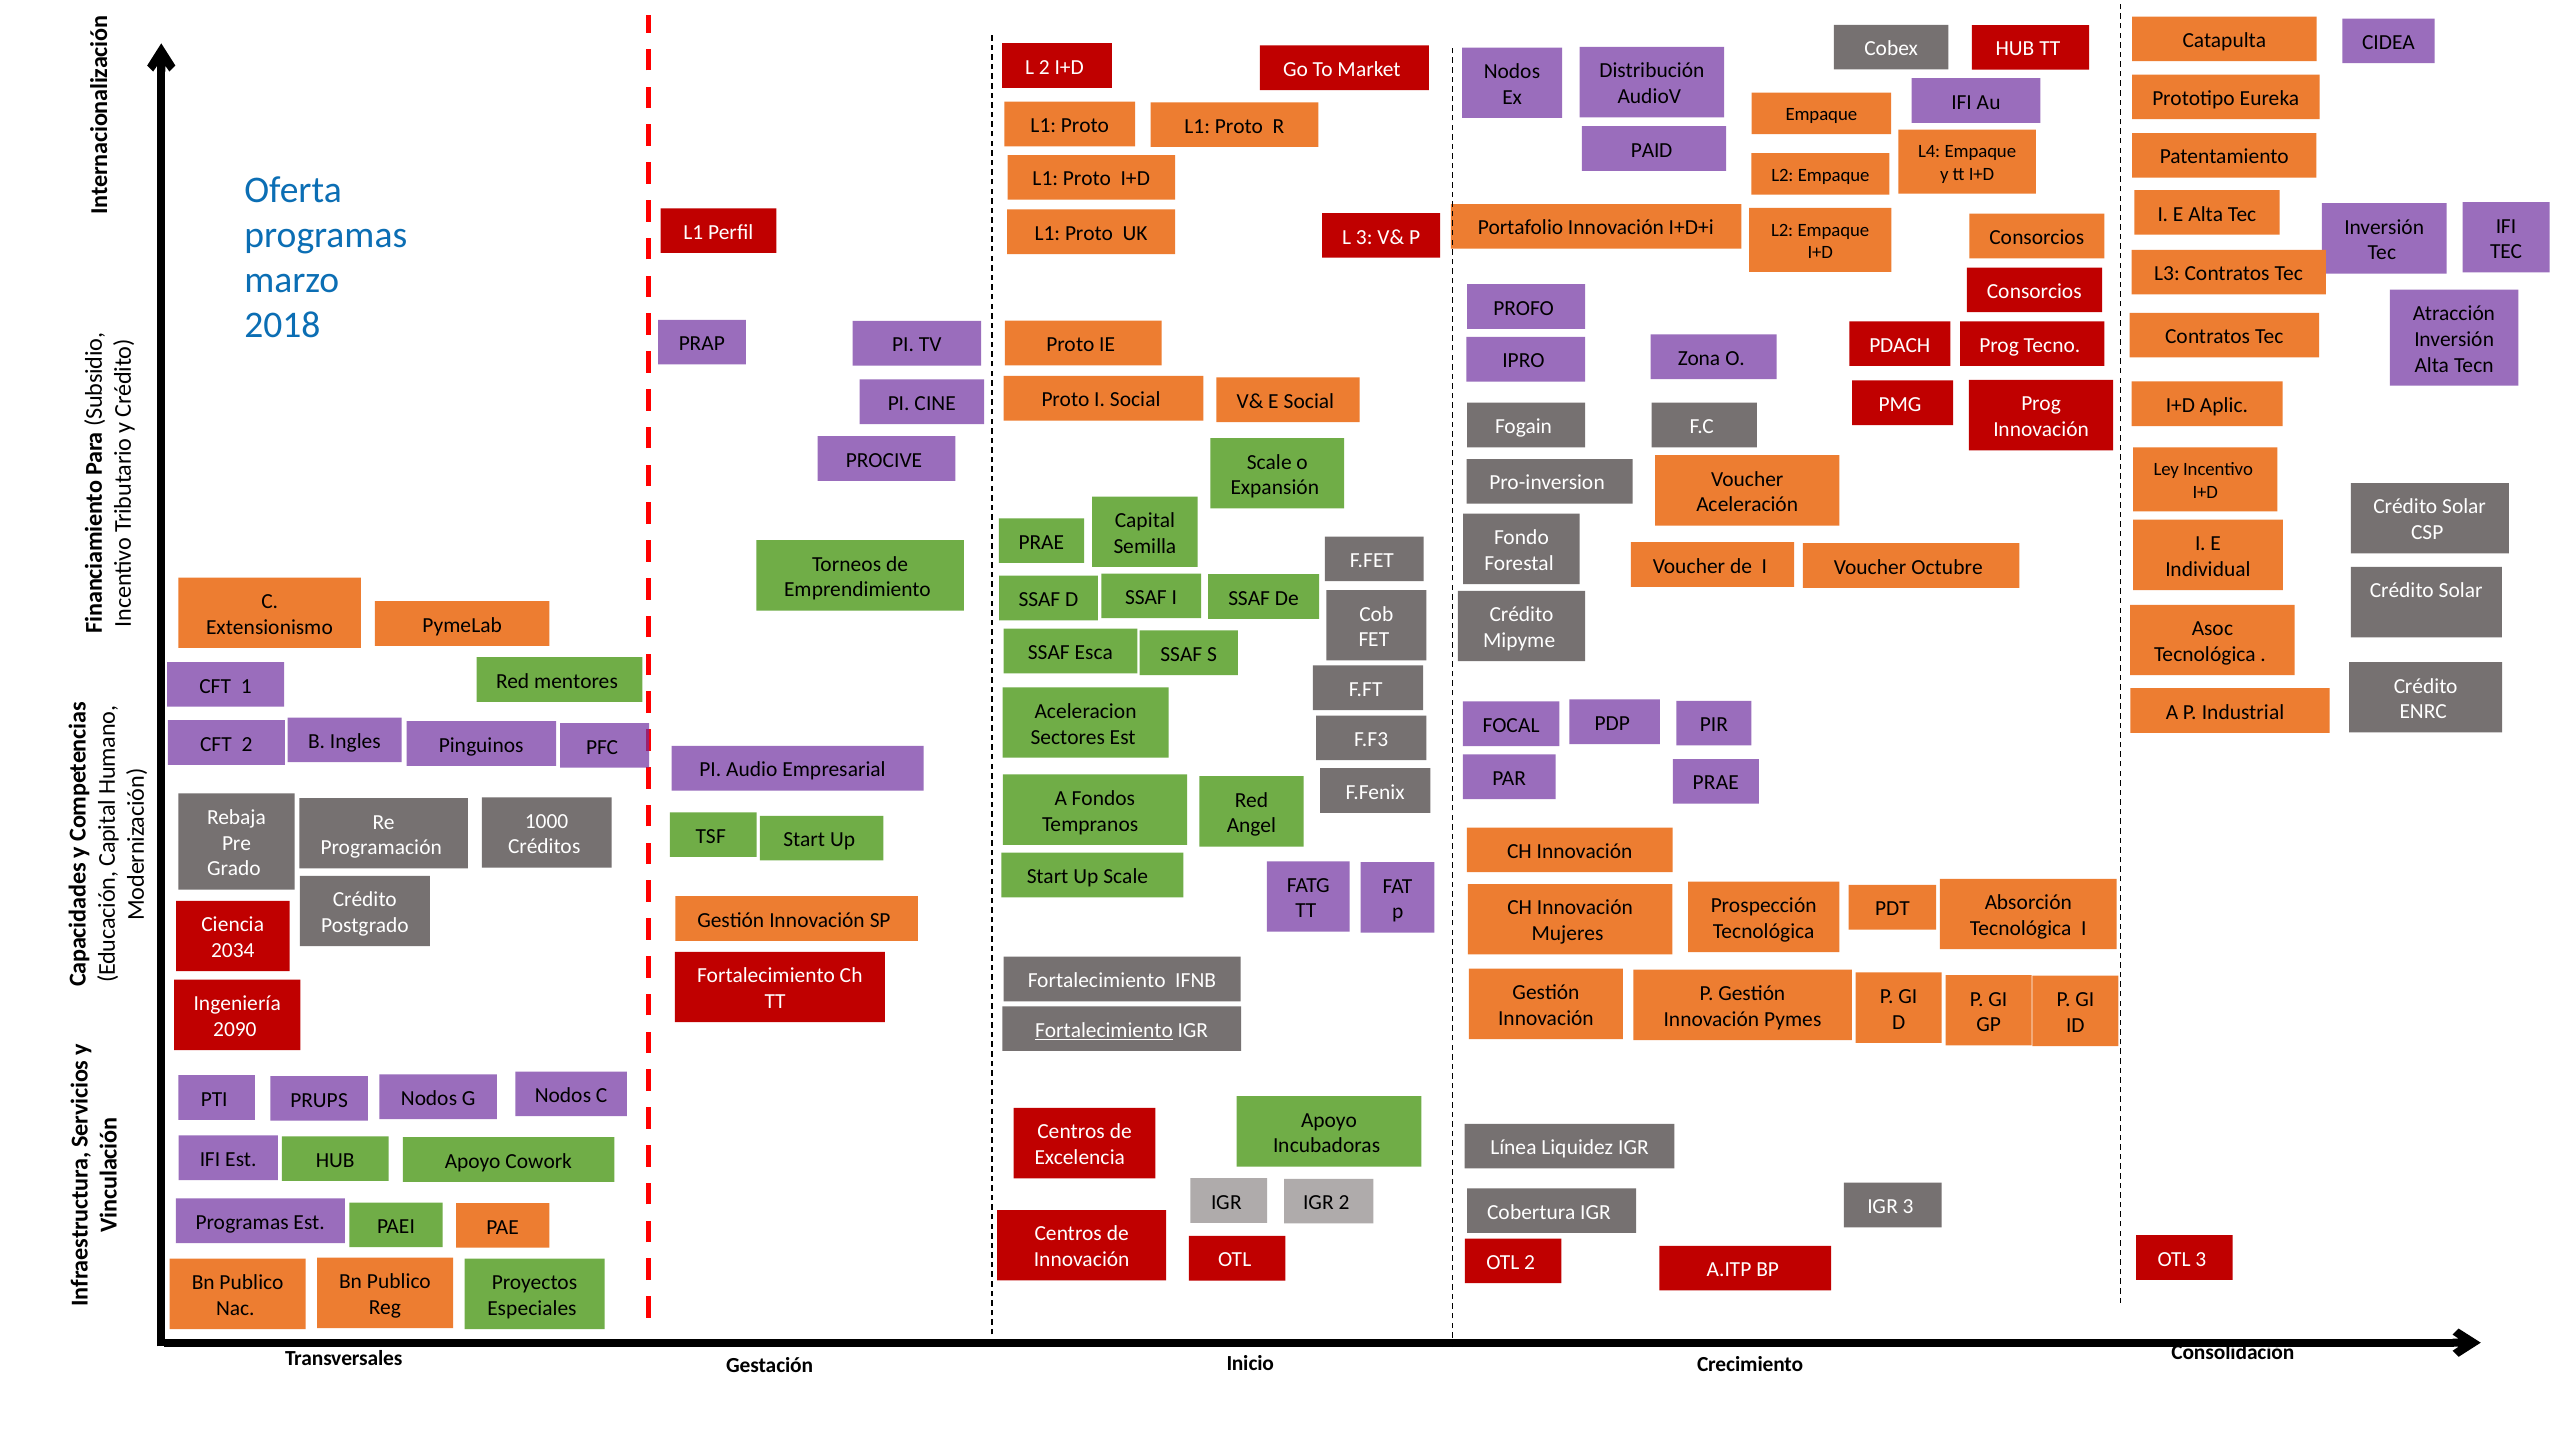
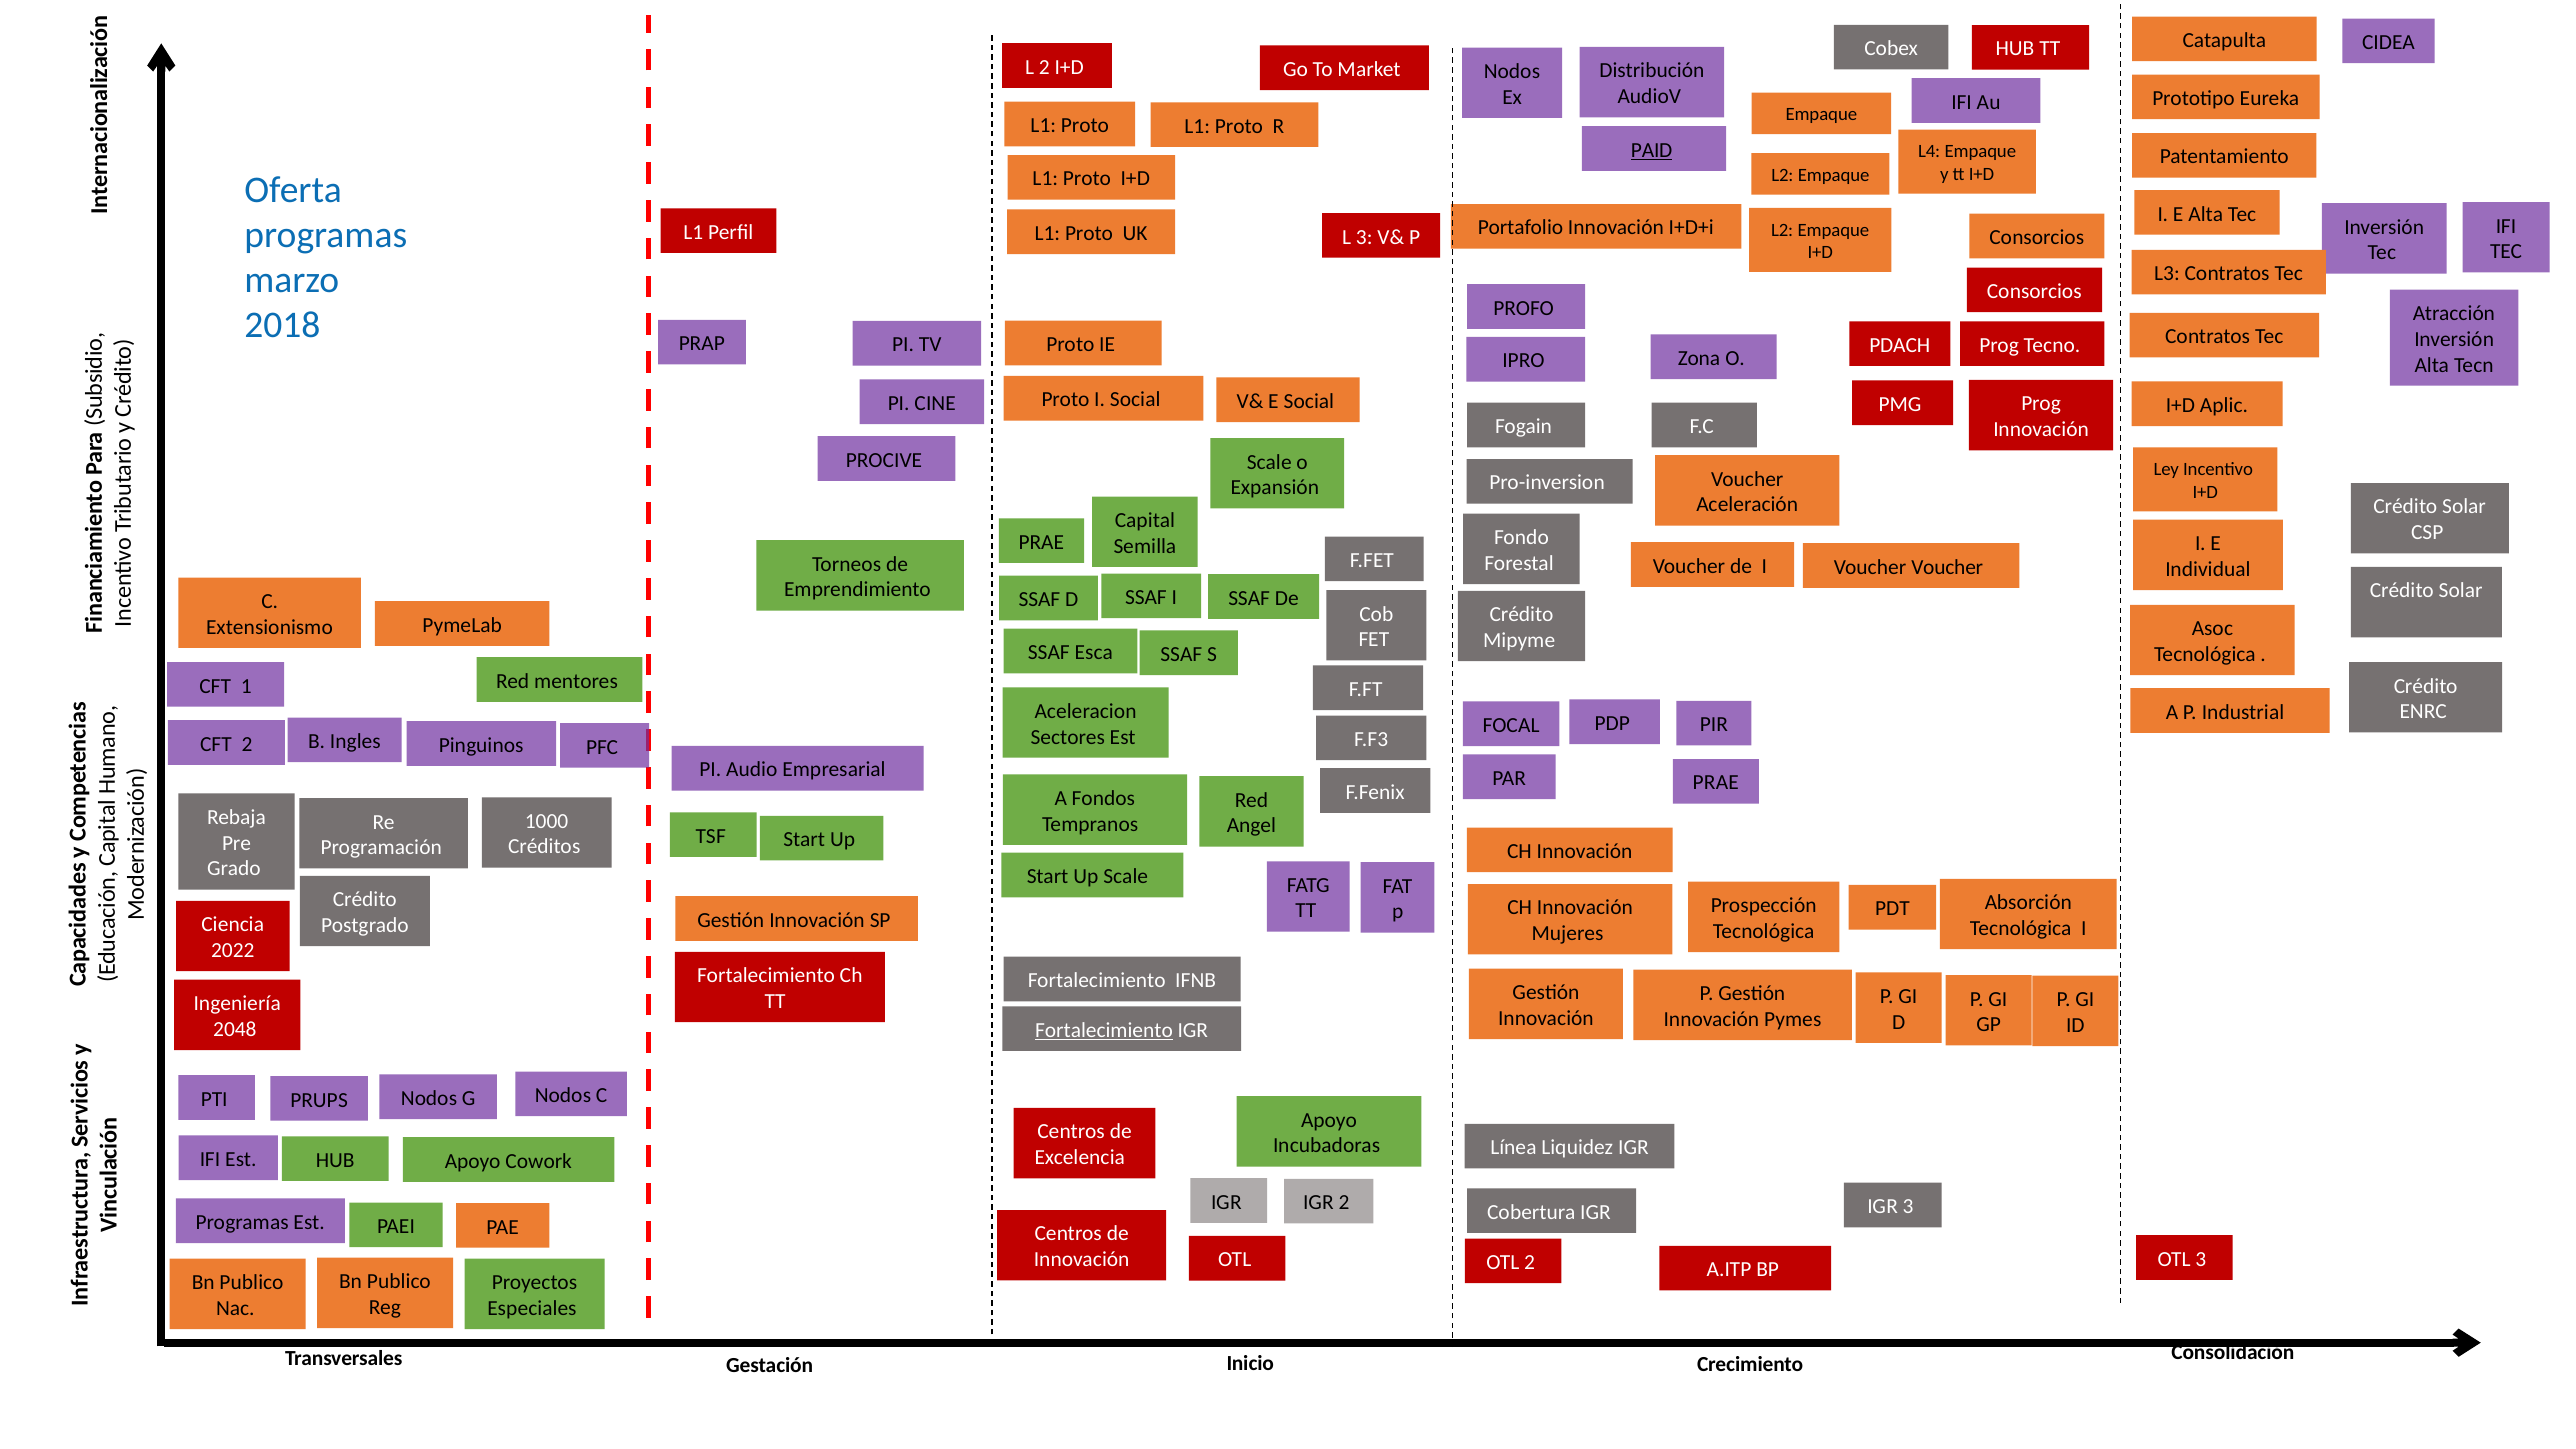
PAID underline: none -> present (1652, 150)
Voucher Octubre: Octubre -> Voucher (1947, 567)
2034: 2034 -> 2022 (233, 950)
2090: 2090 -> 2048 (235, 1029)
